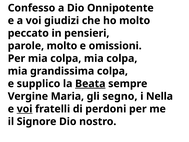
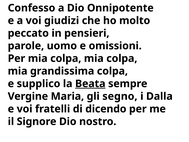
parole molto: molto -> uomo (62, 46)
Nella: Nella -> Dalla (159, 96)
voi underline: present -> none (25, 109)
perdoni: perdoni -> dicendo (106, 109)
